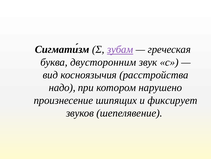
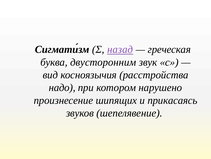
зубам: зубам -> назад (120, 49)
фиксирует: фиксирует -> прикасаясь (172, 100)
